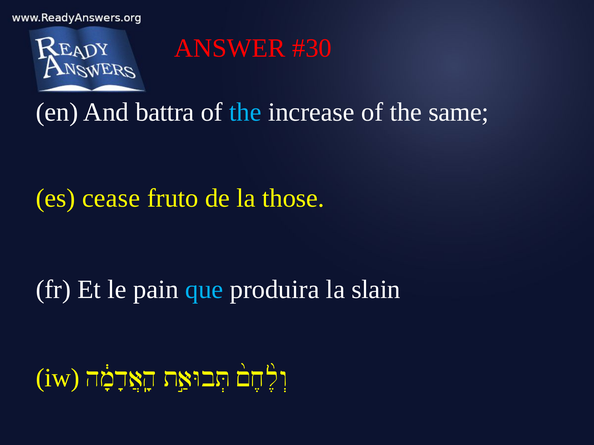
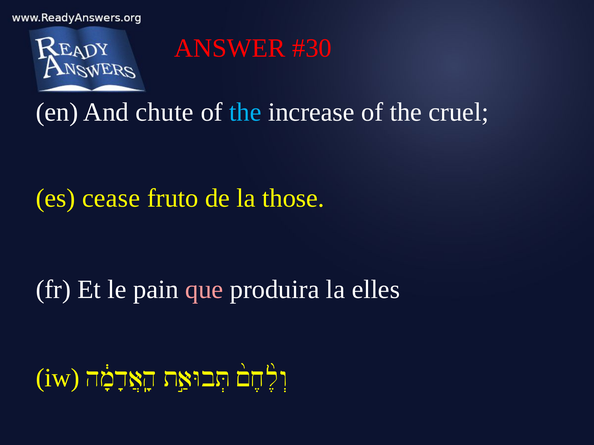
battra: battra -> chute (165, 112)
same: same -> cruel (459, 112)
que colour: light blue -> pink (204, 290)
slain: slain -> elles (376, 290)
